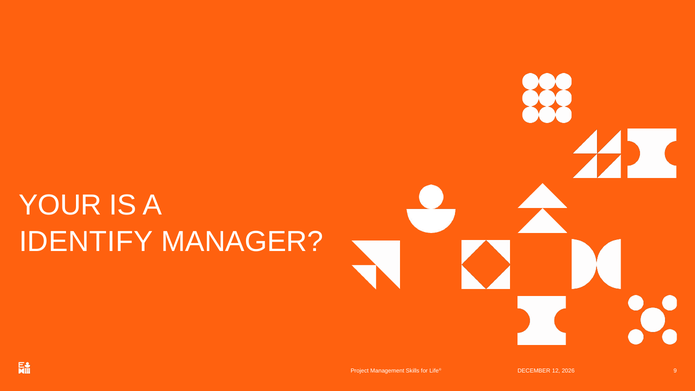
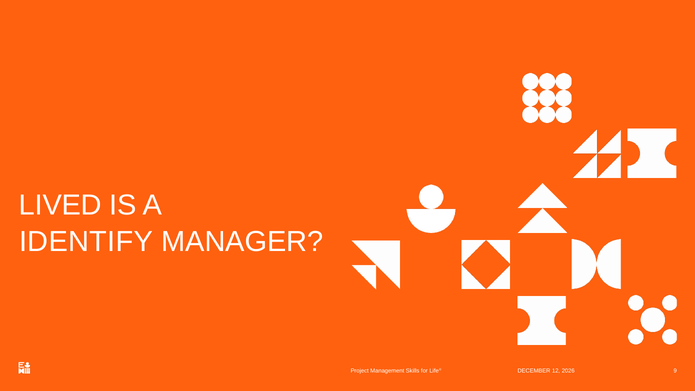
YOUR: YOUR -> LIVED (60, 205)
